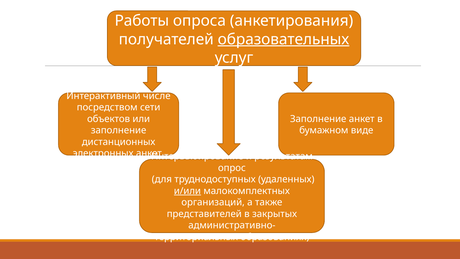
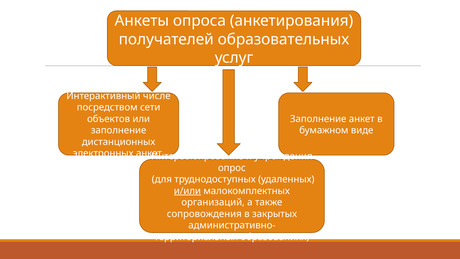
Работы: Работы -> Анкеты (142, 21)
образовательных underline: present -> none (283, 39)
результатам: результатам -> учреждения (283, 156)
представителей: представителей -> сопровождения (204, 214)
